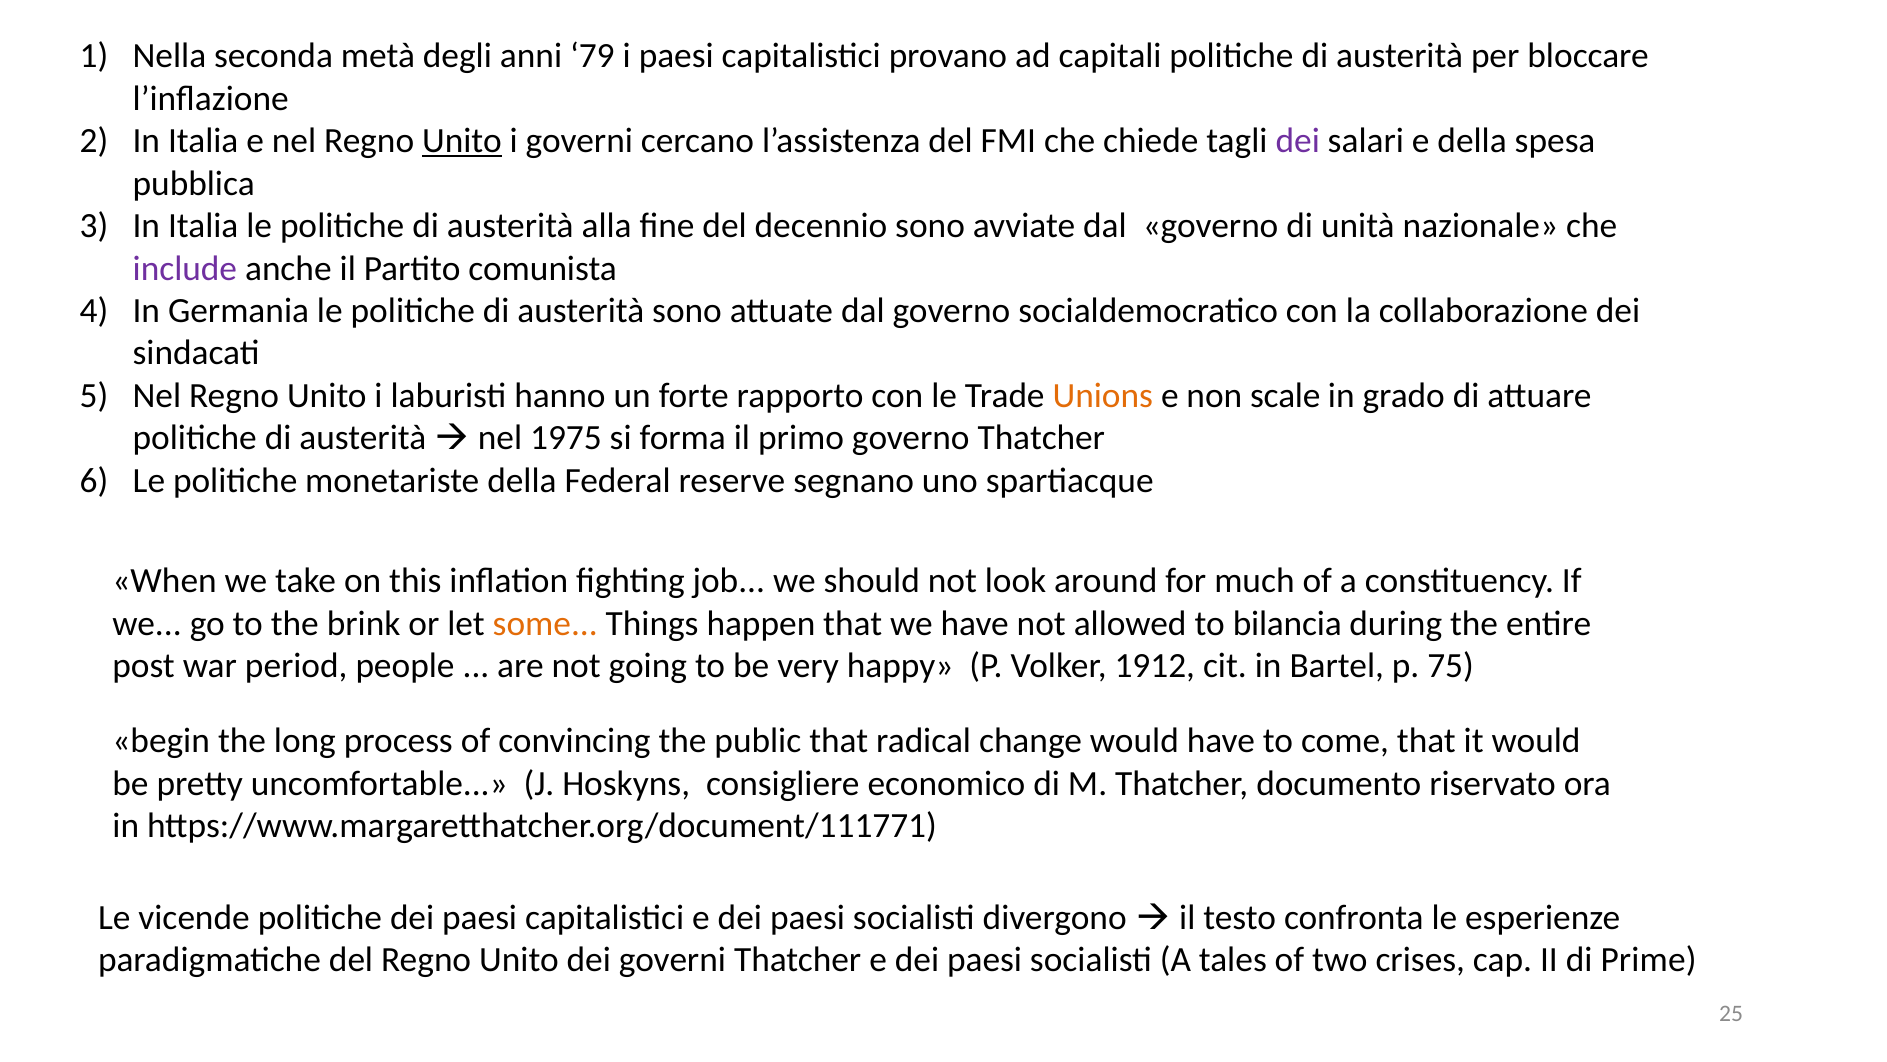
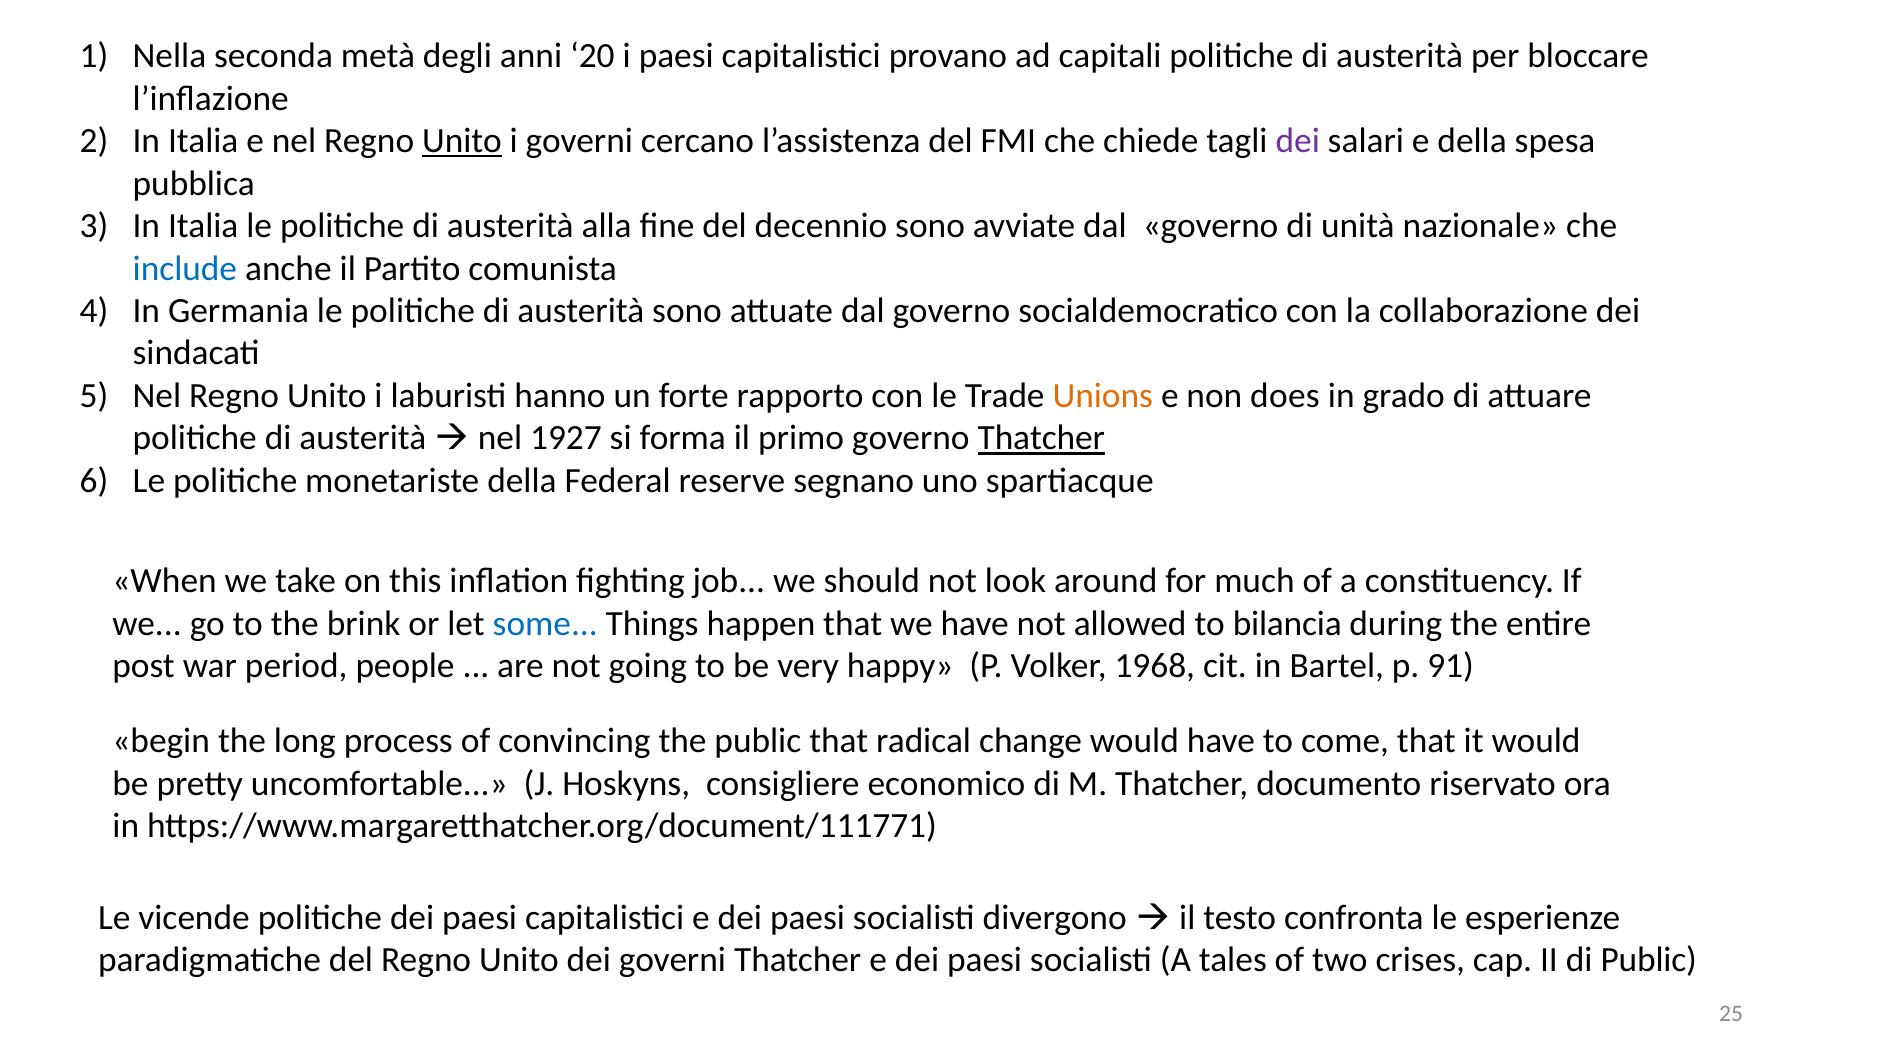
79: 79 -> 20 (592, 56)
include colour: purple -> blue (185, 268)
scale: scale -> does (1285, 396)
1975: 1975 -> 1927 (566, 438)
Thatcher underline: none -> present (1041, 438)
some colour: orange -> blue (545, 623)
1912: 1912 -> 1968 (1155, 666)
75: 75 -> 91 (1451, 666)
di Prime: Prime -> Public (1649, 960)
